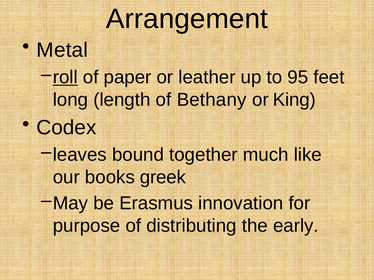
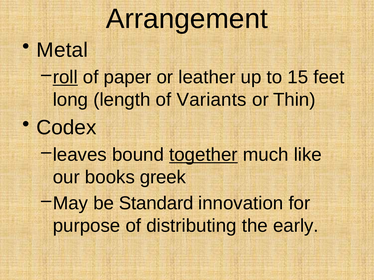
95: 95 -> 15 (298, 77)
Bethany: Bethany -> Variants (212, 100)
King: King -> Thin (294, 100)
together underline: none -> present (203, 155)
Erasmus: Erasmus -> Standard (156, 204)
